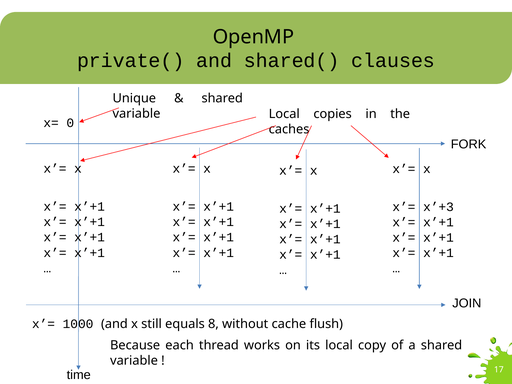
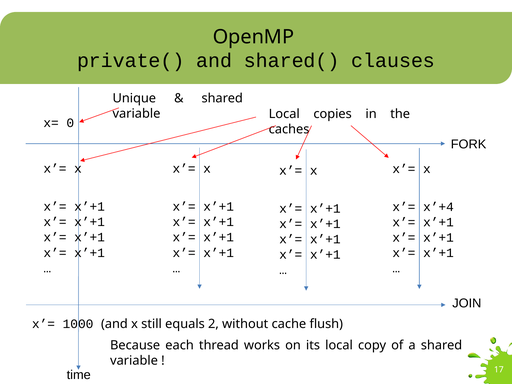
x’+3: x’+3 -> x’+4 (438, 207)
8: 8 -> 2 (213, 324)
